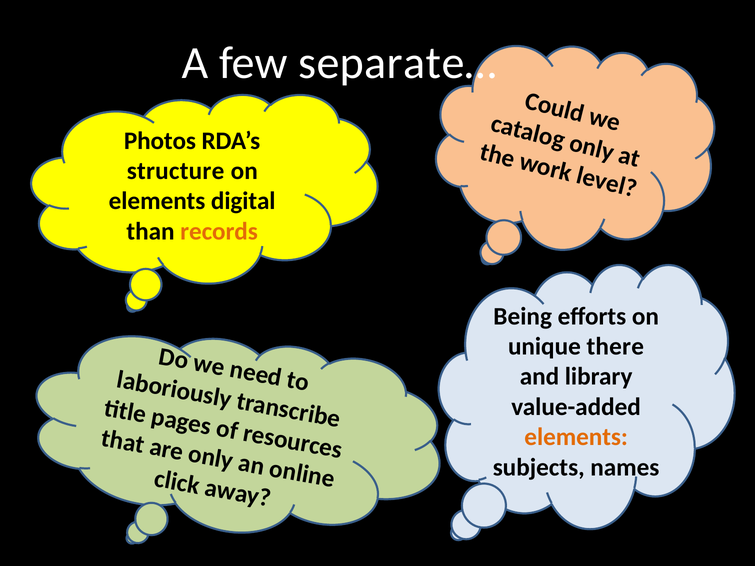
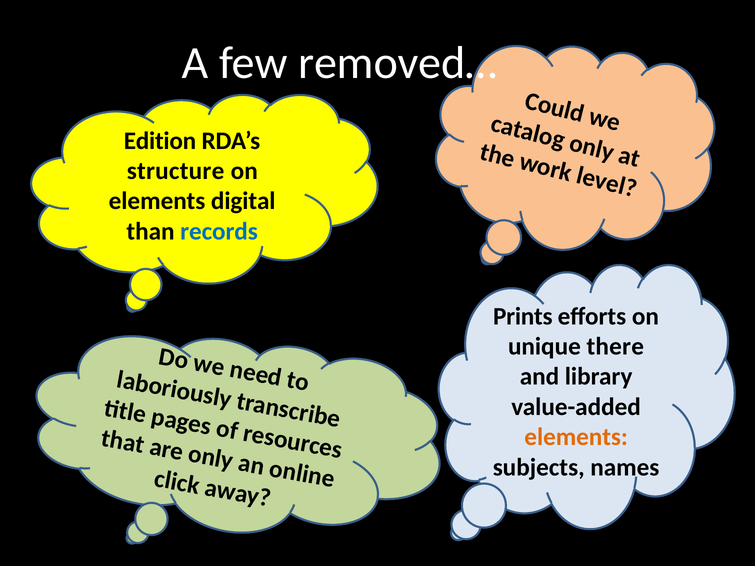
separate…: separate… -> removed… (398, 63)
Photos: Photos -> Edition (160, 141)
records colour: orange -> blue (219, 231)
Being: Being -> Prints (523, 316)
